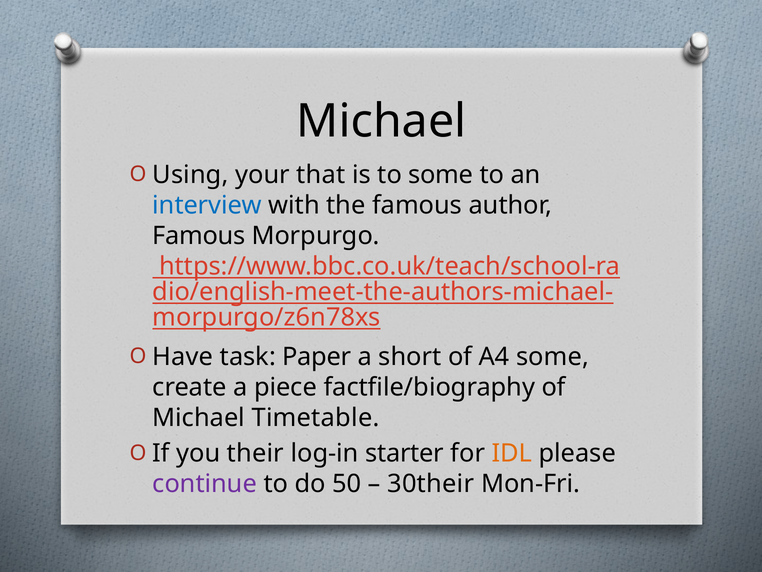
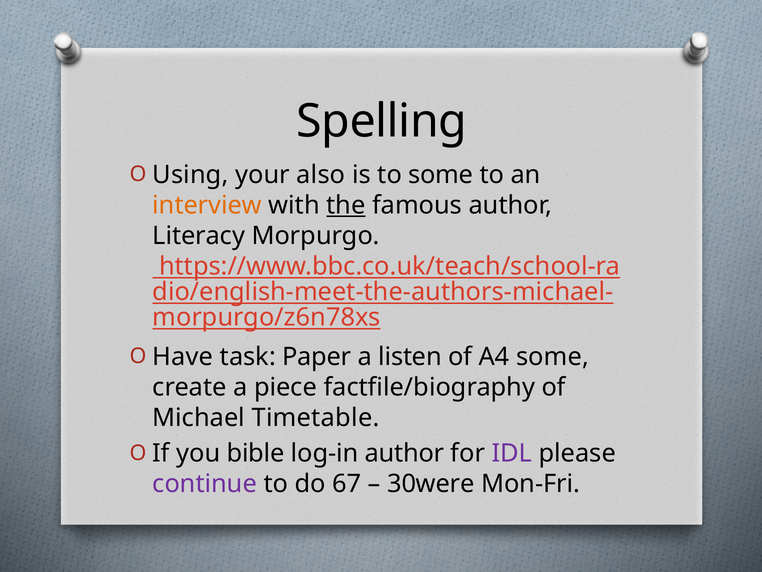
Michael: Michael -> Spelling (382, 121)
that: that -> also (321, 175)
interview colour: blue -> orange (207, 205)
the underline: none -> present (346, 205)
Famous: Famous -> Literacy (199, 236)
short: short -> listen (410, 357)
their: their -> bible (256, 453)
log-in starter: starter -> author (405, 453)
IDL colour: orange -> purple (512, 453)
50: 50 -> 67 (347, 484)
30their: 30their -> 30were (431, 484)
